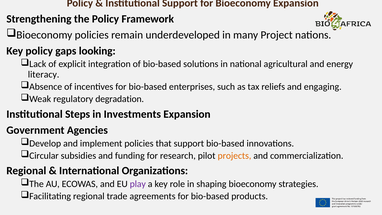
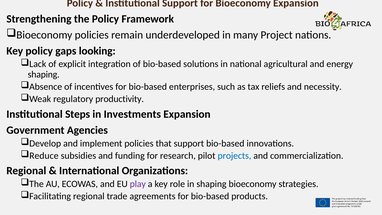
literacy: literacy -> shaping (44, 74)
engaging: engaging -> necessity (323, 87)
degradation: degradation -> productivity (120, 99)
Circular: Circular -> Reduce (44, 156)
projects colour: orange -> blue (234, 156)
